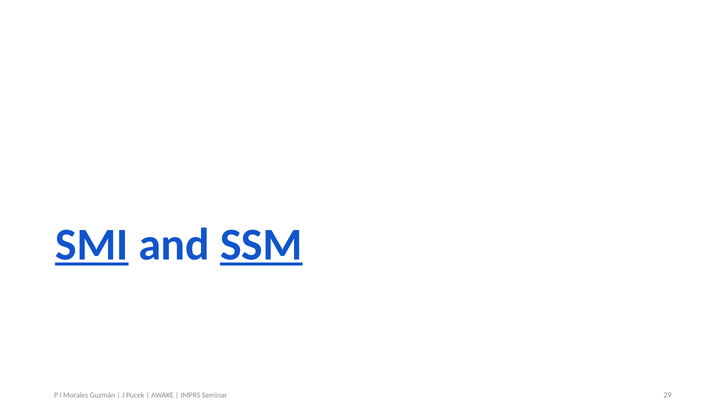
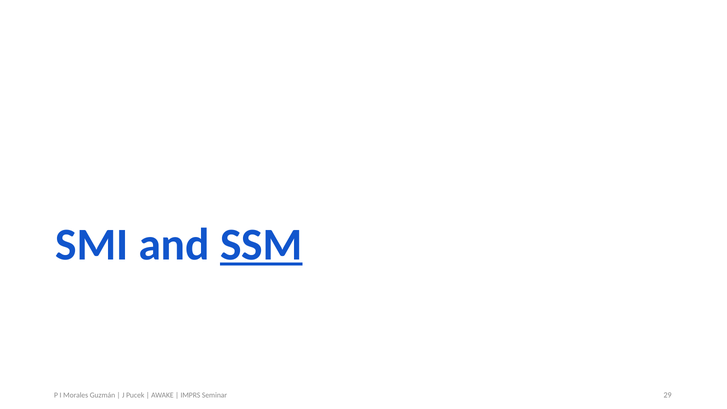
SMI underline: present -> none (92, 244)
